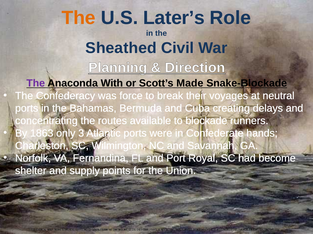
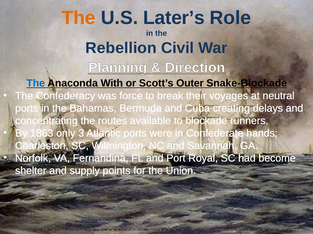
Sheathed: Sheathed -> Rebellion (121, 48)
The colour: purple -> blue (36, 83)
Made: Made -> Outer (190, 83)
